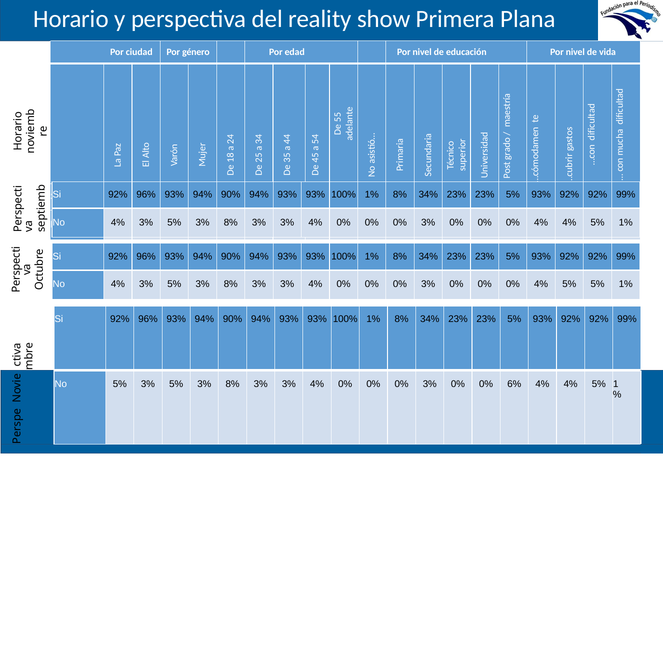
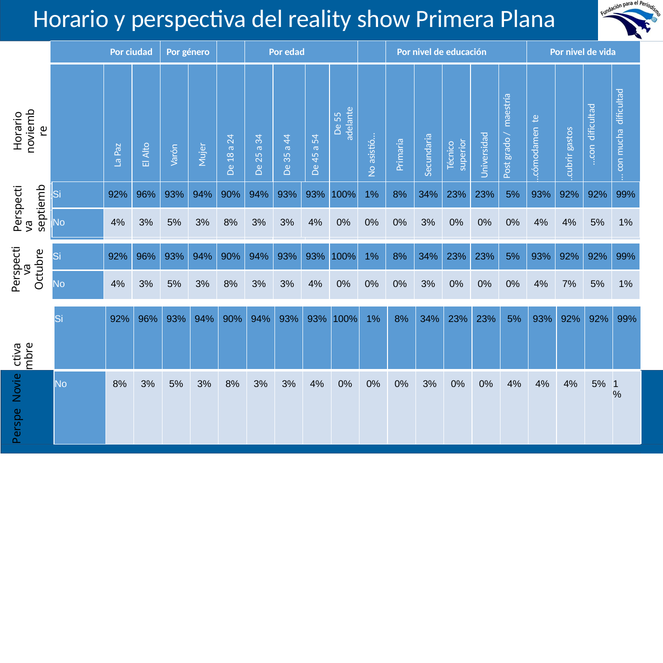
0% 4% 5%: 5% -> 7% (569, 284)
No 5%: 5% -> 8% (120, 384)
3% 0% 0% 6%: 6% -> 4% (514, 384)
